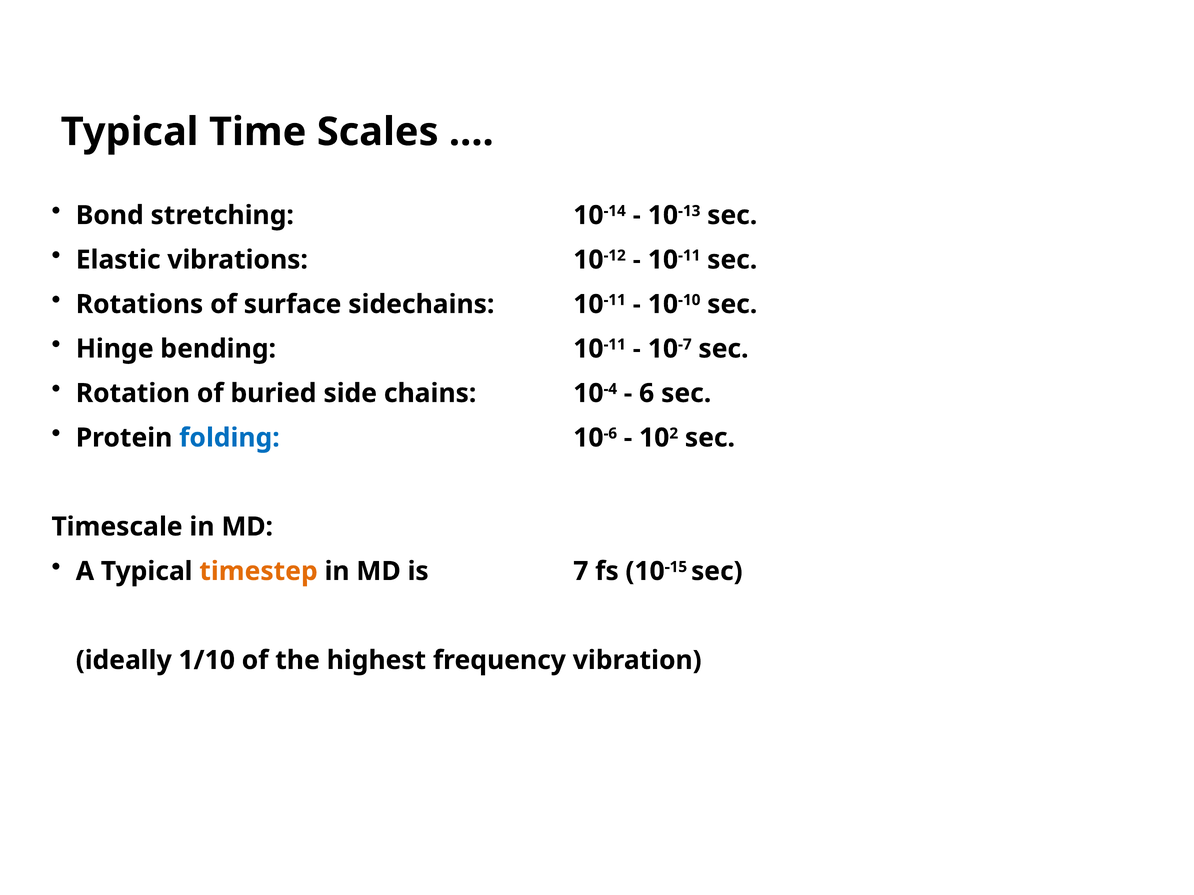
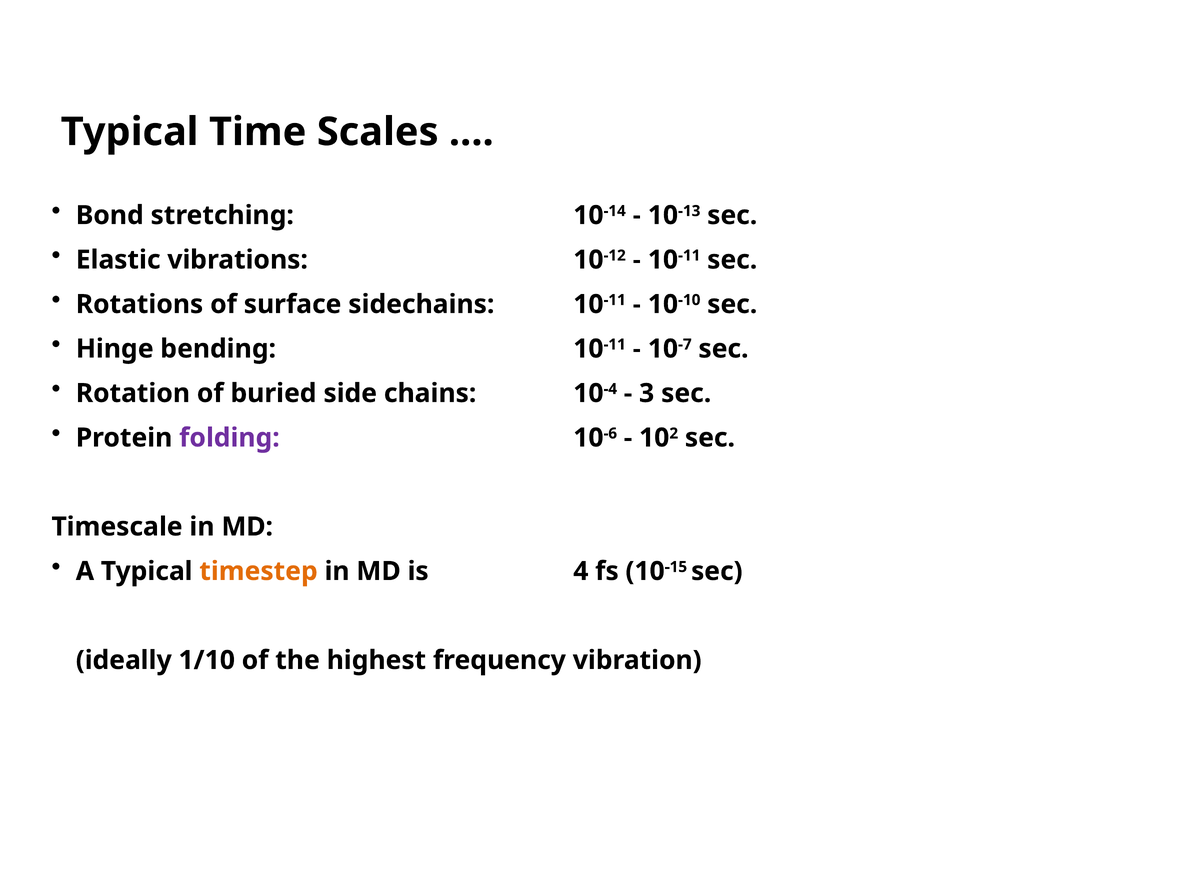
6: 6 -> 3 (647, 393)
folding colour: blue -> purple (229, 438)
7: 7 -> 4 (581, 572)
